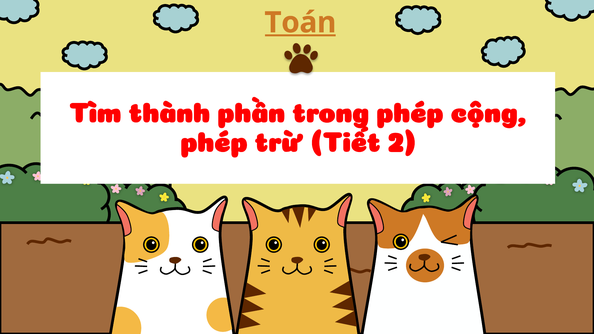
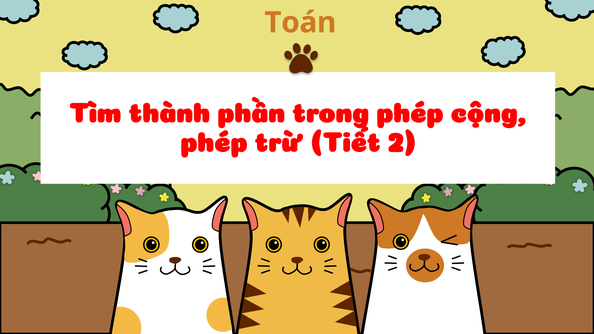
Toán underline: present -> none (300, 23)
